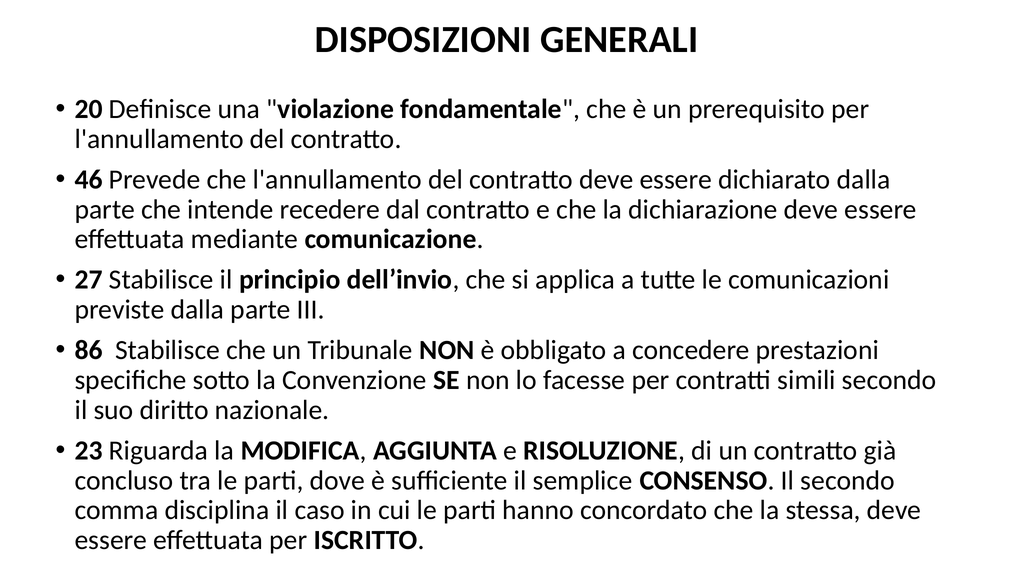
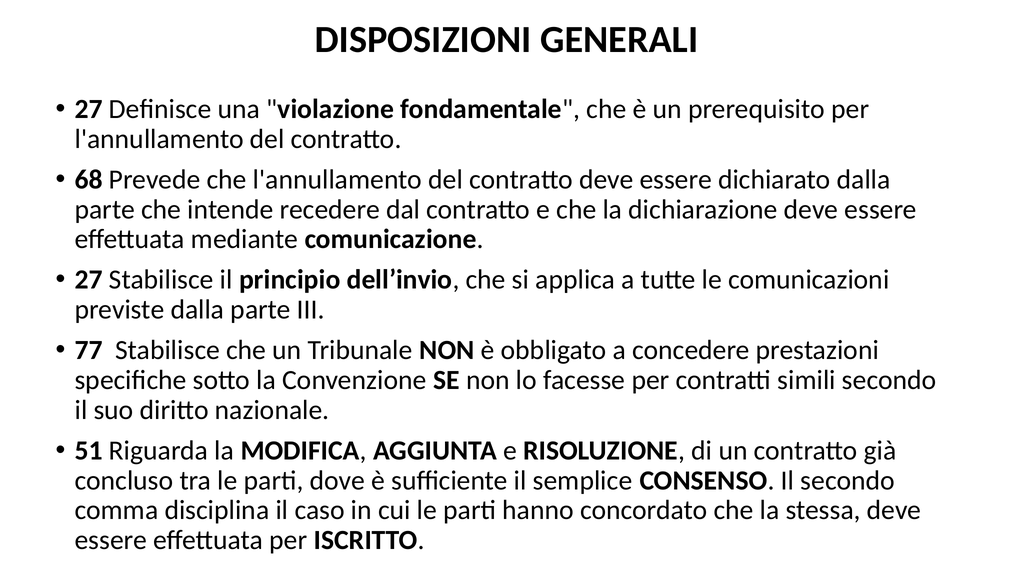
20: 20 -> 27 (89, 109)
46: 46 -> 68 (89, 180)
86: 86 -> 77 (89, 350)
23: 23 -> 51 (89, 450)
